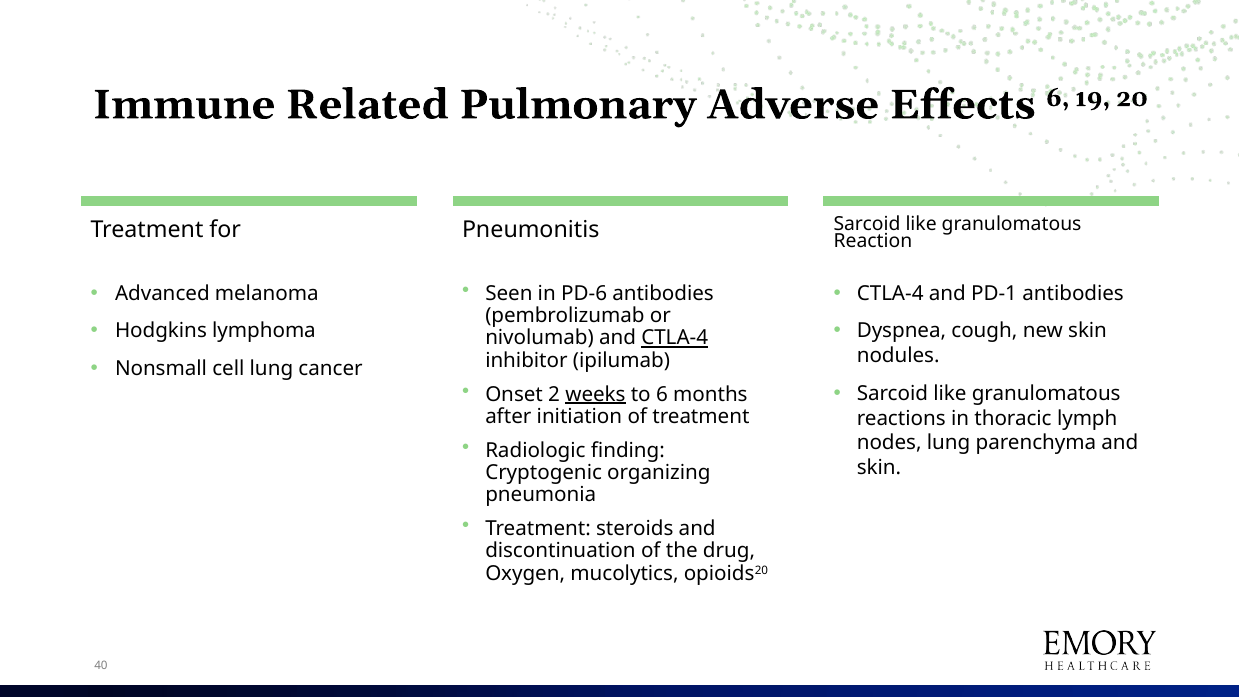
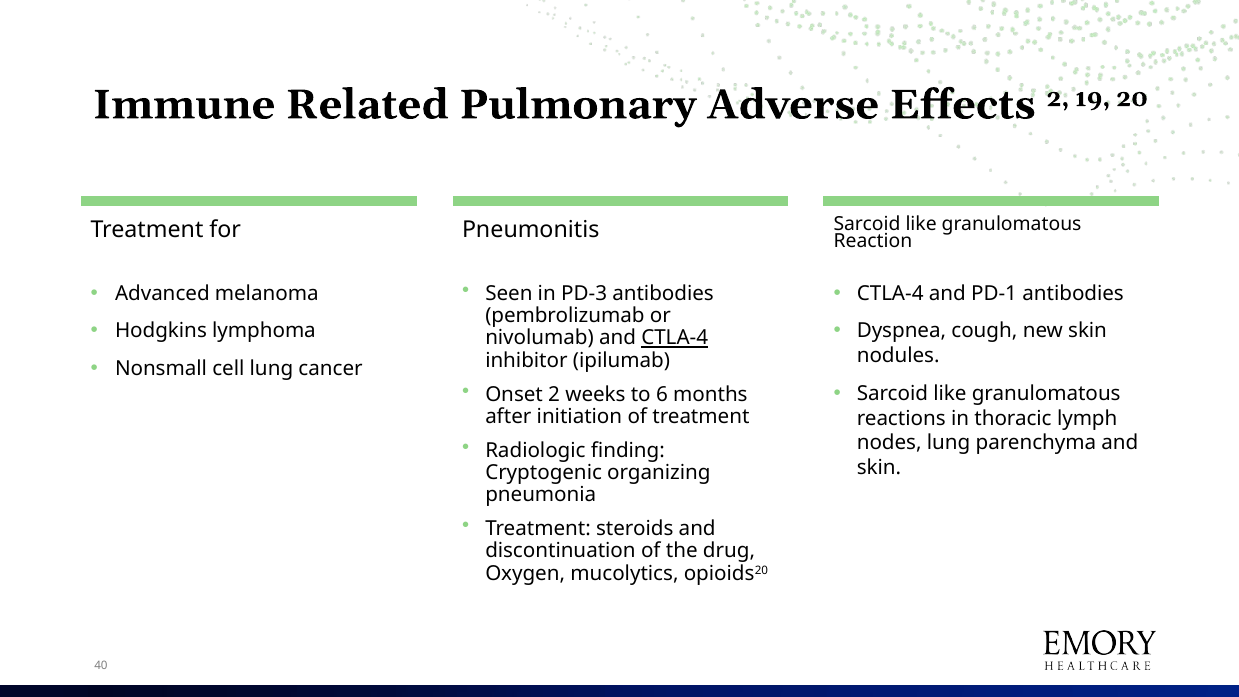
Effects 6: 6 -> 2 (1058, 98)
PD-6: PD-6 -> PD-3 (584, 293)
weeks underline: present -> none (595, 394)
